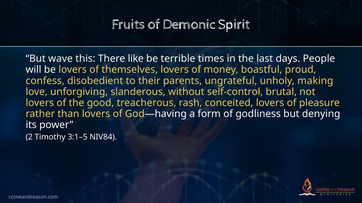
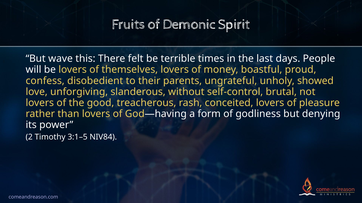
like: like -> felt (136, 59)
making: making -> showed (315, 81)
